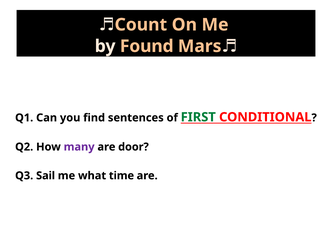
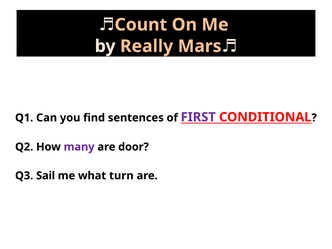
Found: Found -> Really (147, 46)
FIRST colour: green -> purple (198, 117)
time: time -> turn (121, 176)
